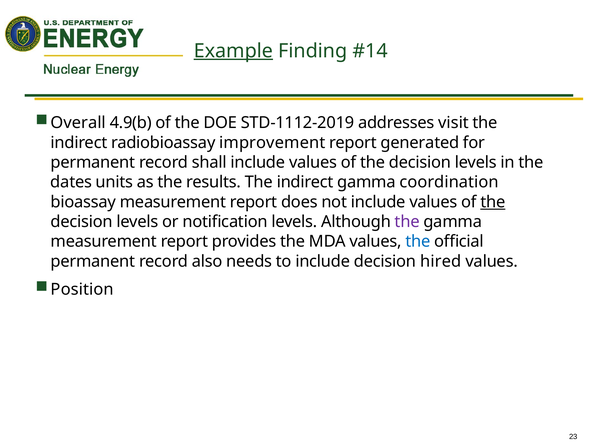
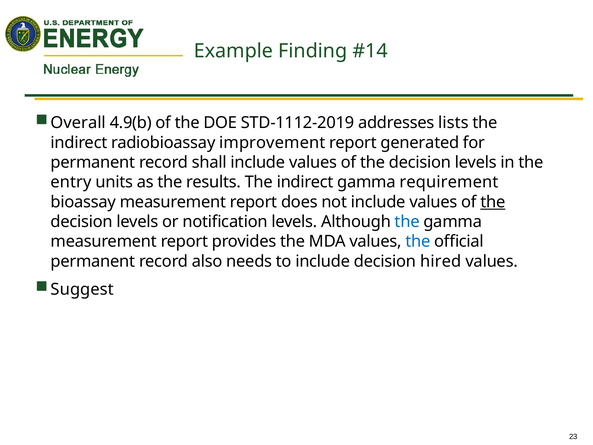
Example underline: present -> none (233, 51)
visit: visit -> lists (454, 123)
dates: dates -> entry (71, 182)
coordination: coordination -> requirement (449, 182)
the colour: purple -> blue (407, 222)
Position: Position -> Suggest (82, 289)
